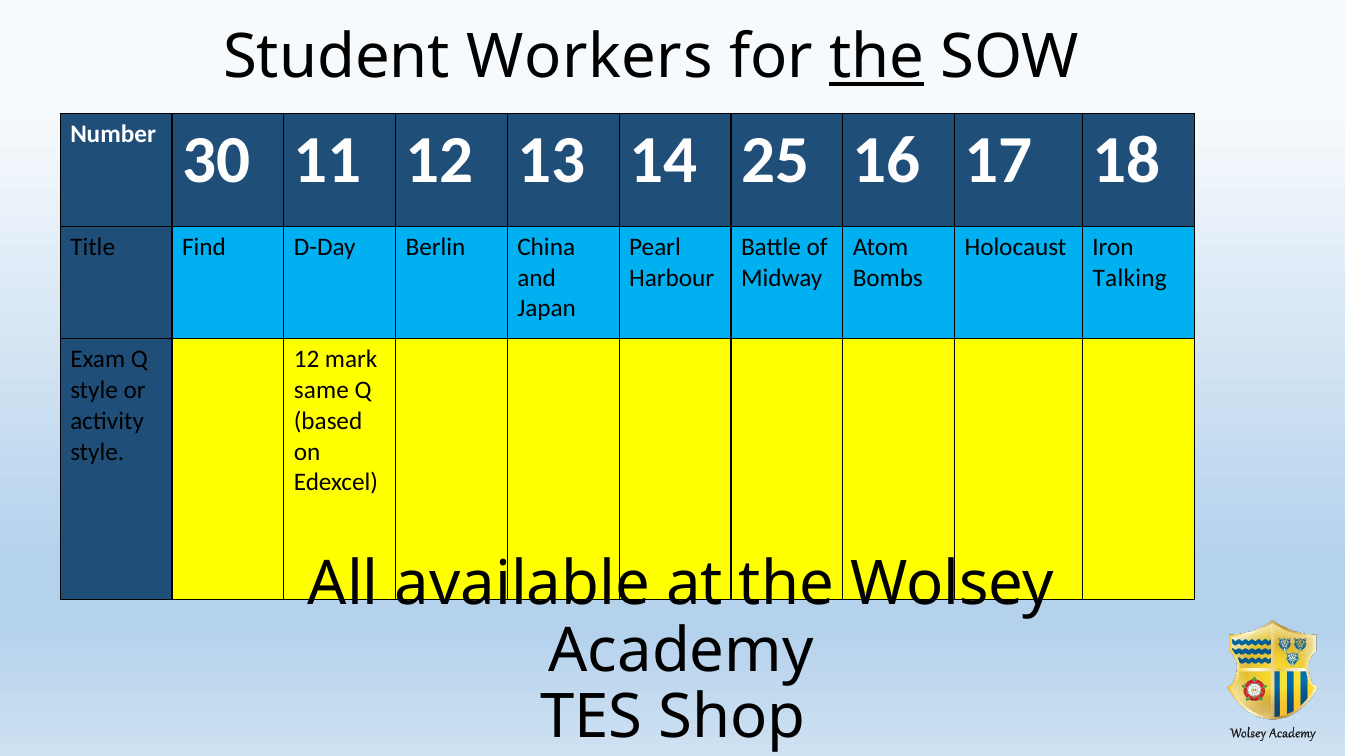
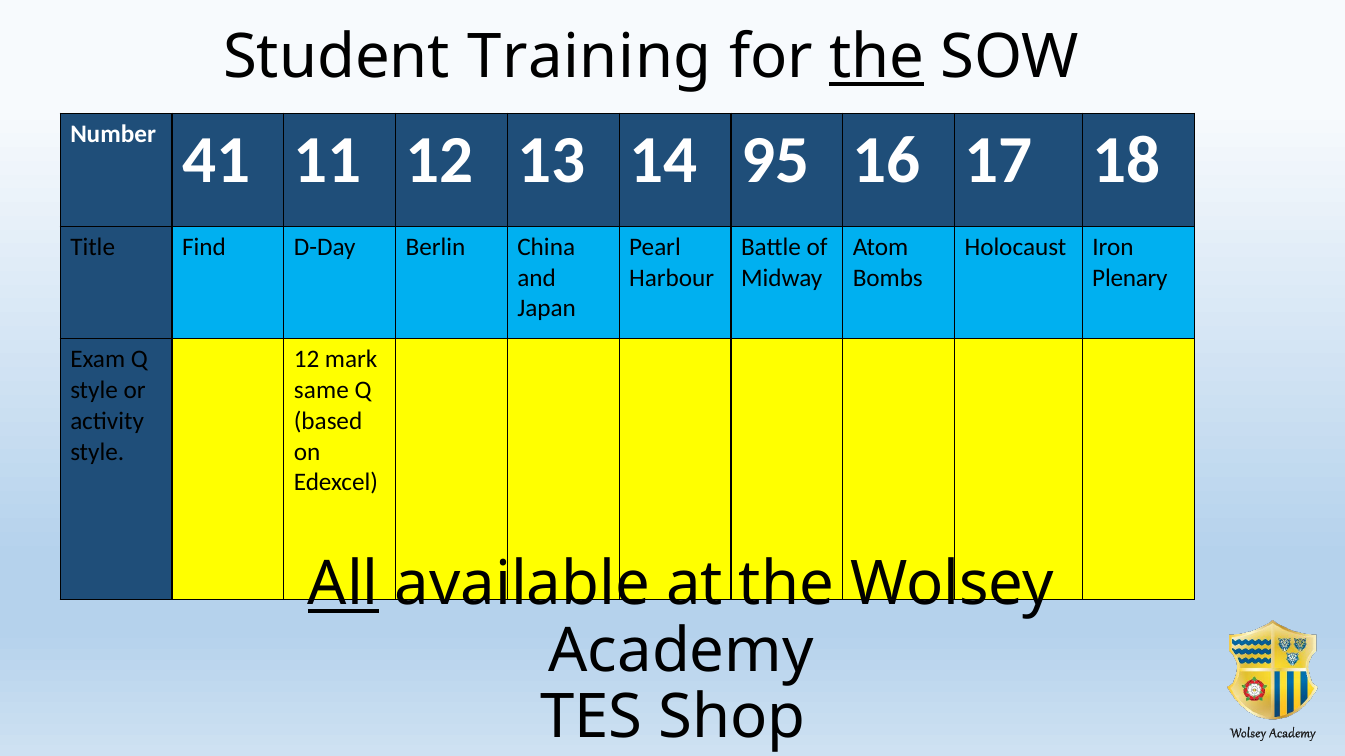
Workers: Workers -> Training (589, 57)
30: 30 -> 41 (216, 160)
25: 25 -> 95 (775, 160)
Talking: Talking -> Plenary (1130, 278)
All underline: none -> present (343, 585)
